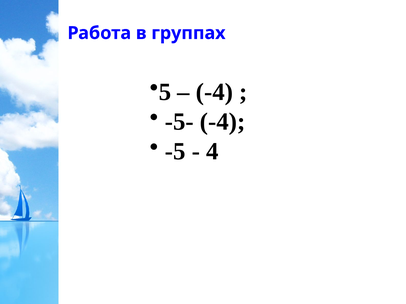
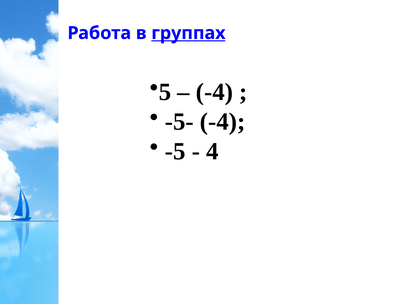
группах underline: none -> present (188, 33)
